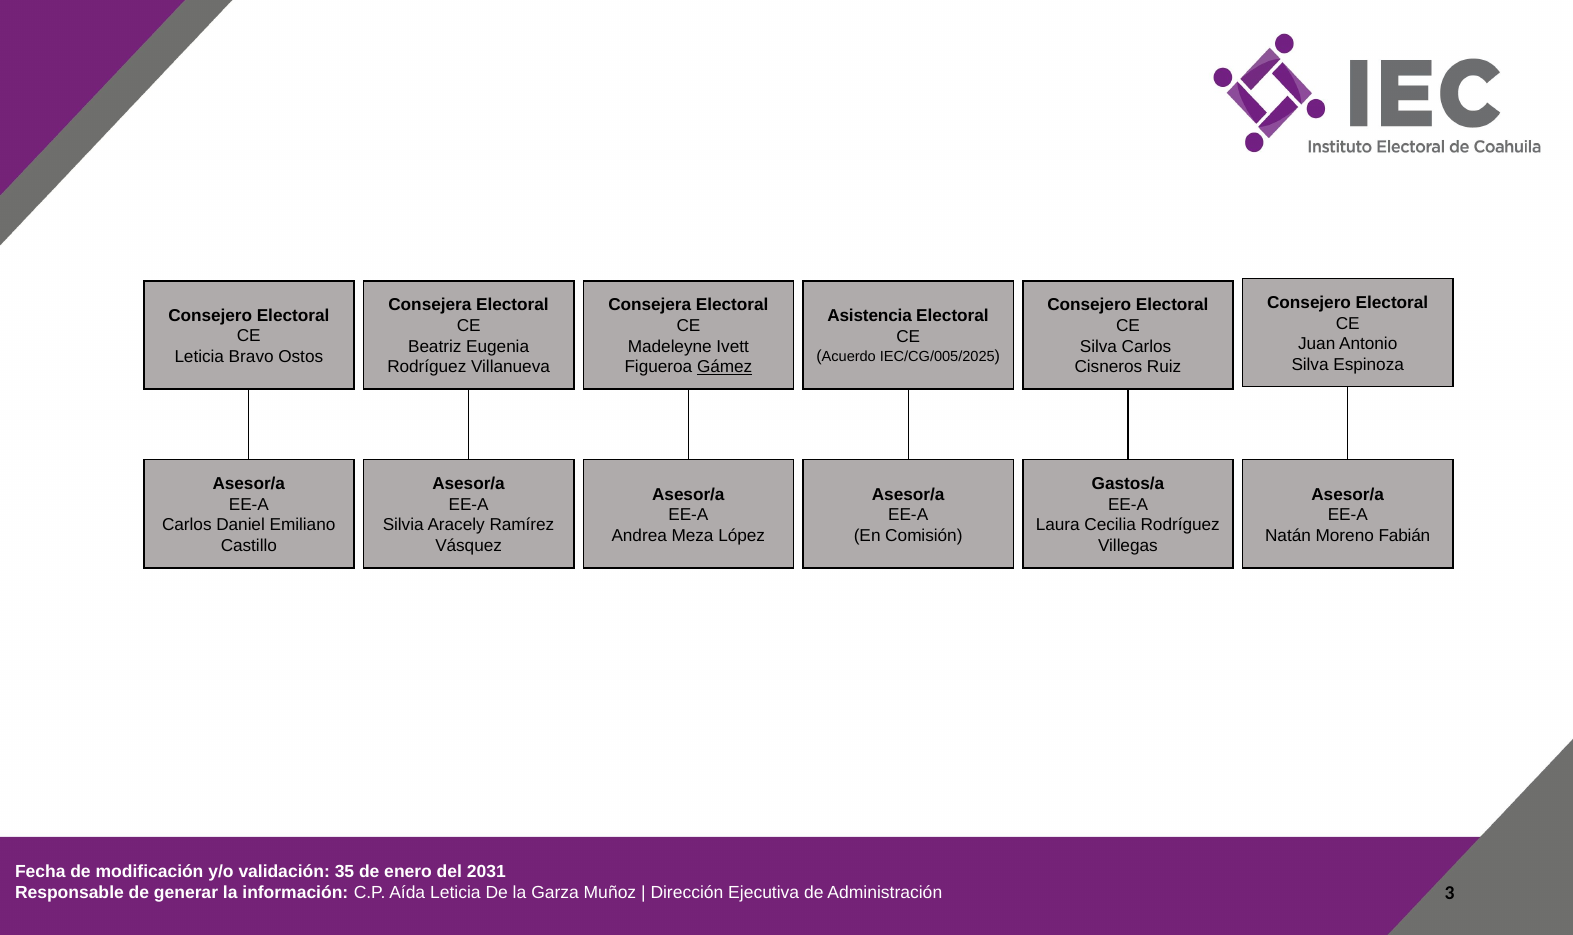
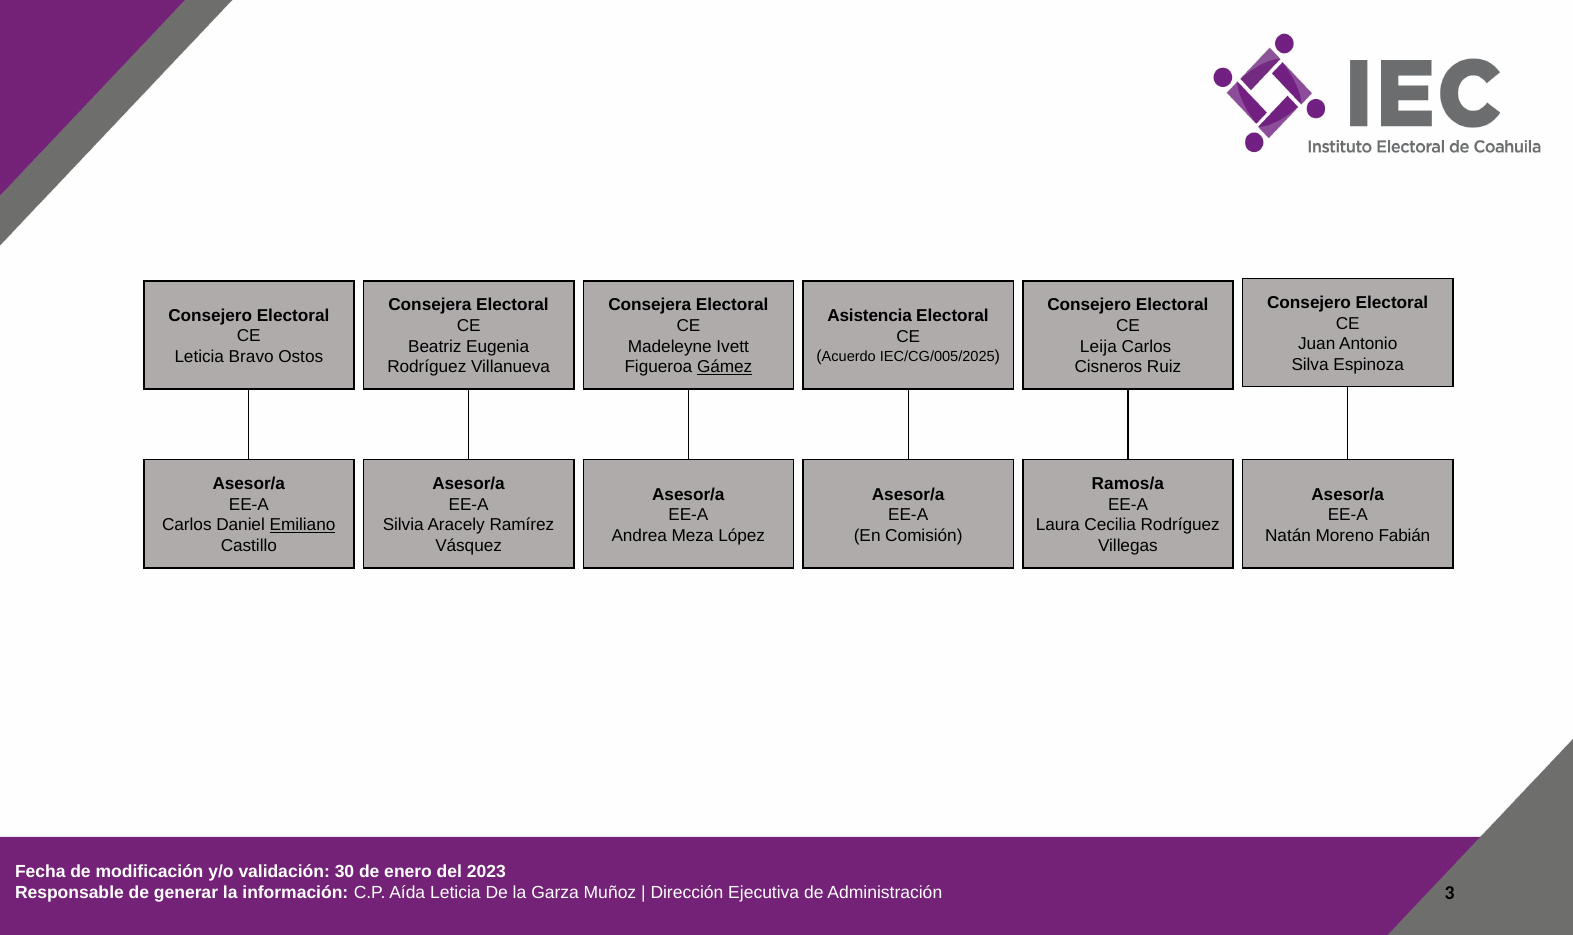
Silva: Silva -> Leija (1098, 347)
Gastos/a: Gastos/a -> Ramos/a (1128, 484)
Emiliano underline: none -> present (303, 526)
35: 35 -> 30 (344, 872)
2031: 2031 -> 2023 (486, 872)
